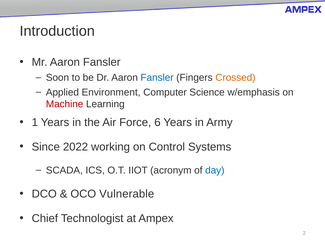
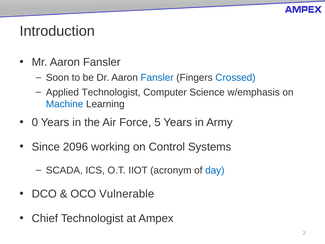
Crossed colour: orange -> blue (235, 78)
Applied Environment: Environment -> Technologist (111, 92)
Machine colour: red -> blue (65, 104)
1: 1 -> 0 (35, 122)
6: 6 -> 5 (157, 122)
2022: 2022 -> 2096 (76, 147)
